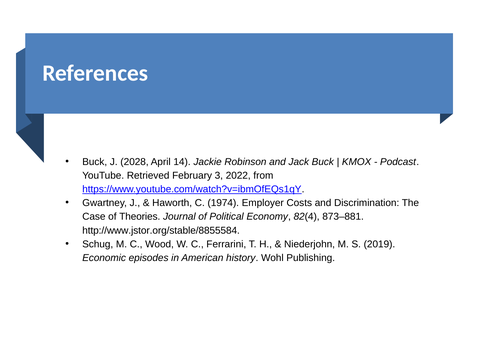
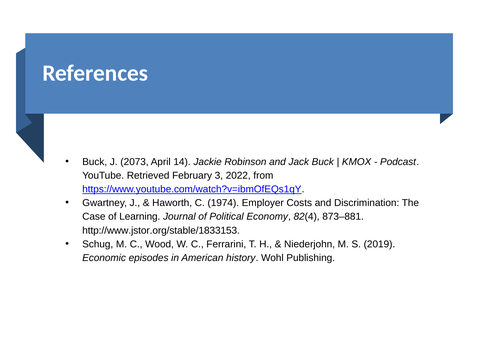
2028: 2028 -> 2073 (135, 162)
Theories: Theories -> Learning (140, 217)
http://www.jstor.org/stable/8855584: http://www.jstor.org/stable/8855584 -> http://www.jstor.org/stable/1833153 (161, 231)
